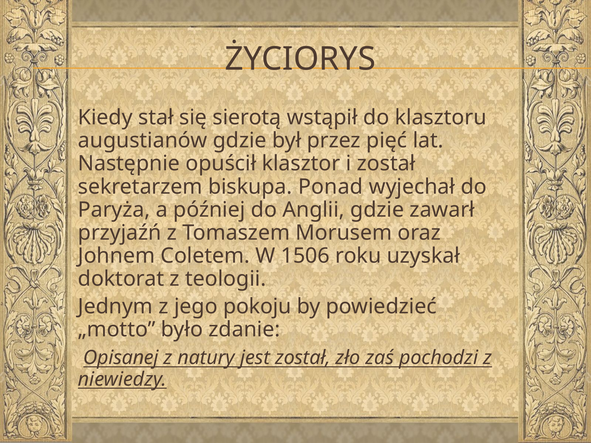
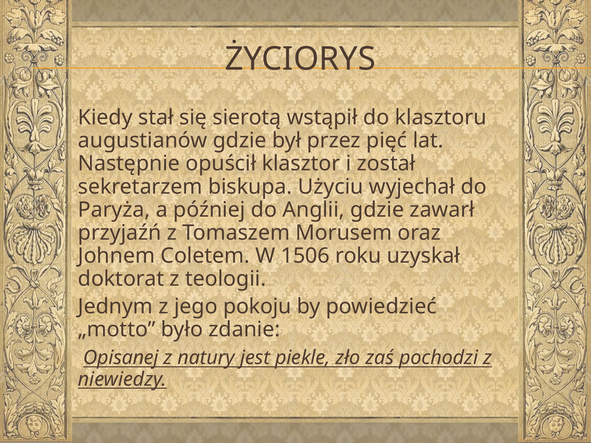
Ponad: Ponad -> Użyciu (331, 187)
jest został: został -> piekle (303, 358)
